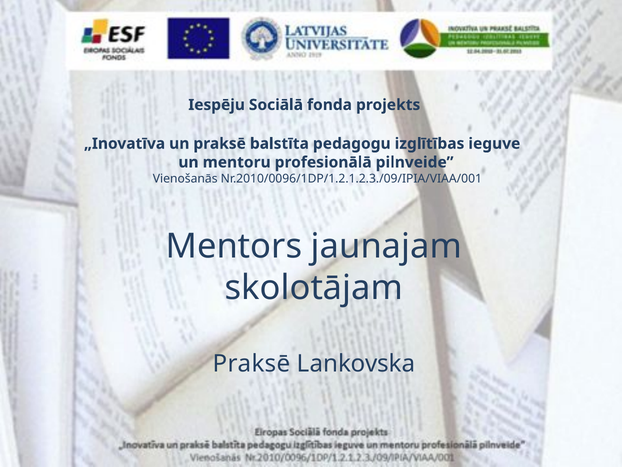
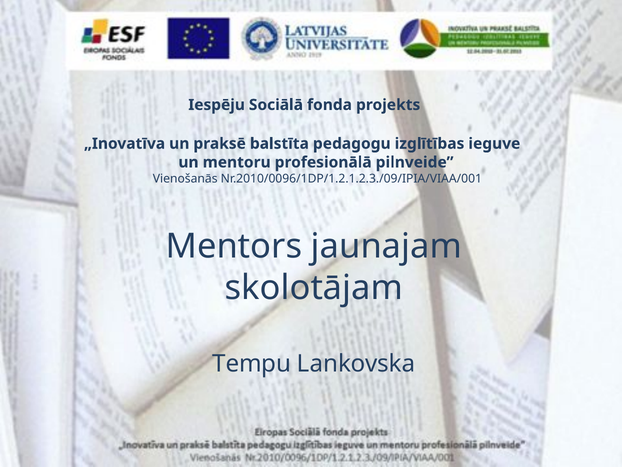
Praksē: Praksē -> Tempu (252, 363)
